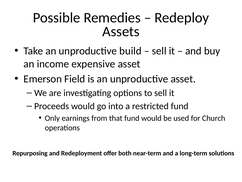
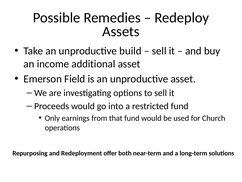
expensive: expensive -> additional (93, 64)
